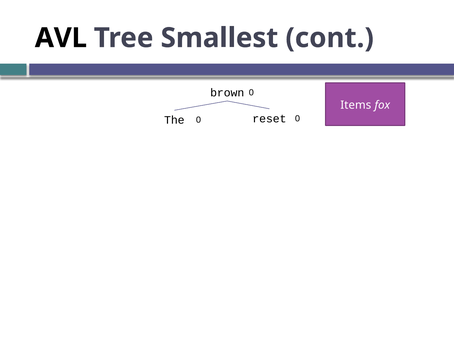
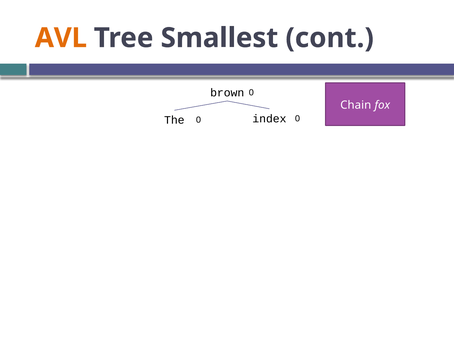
AVL colour: black -> orange (61, 38)
Items: Items -> Chain (356, 105)
reset: reset -> index (269, 118)
